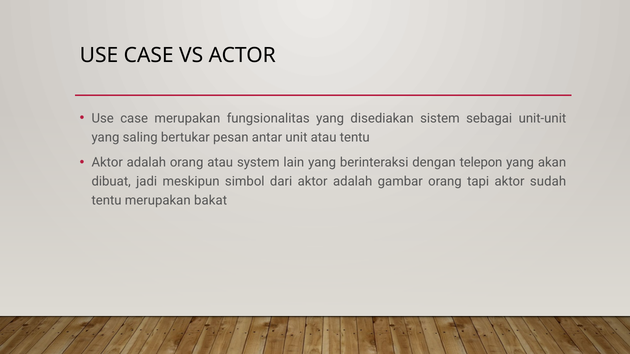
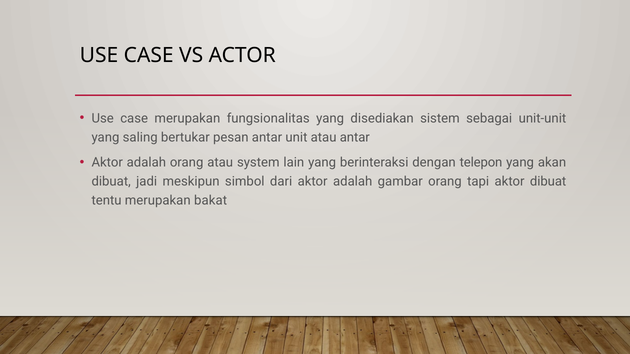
atau tentu: tentu -> antar (355, 137)
aktor sudah: sudah -> dibuat (548, 182)
